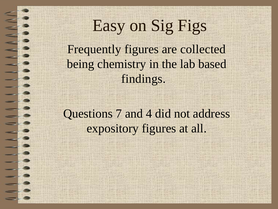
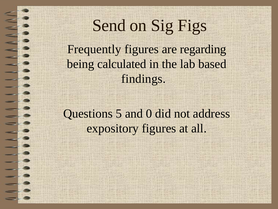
Easy: Easy -> Send (109, 26)
collected: collected -> regarding (203, 49)
chemistry: chemistry -> calculated (122, 64)
7: 7 -> 5 (119, 113)
4: 4 -> 0 (149, 113)
